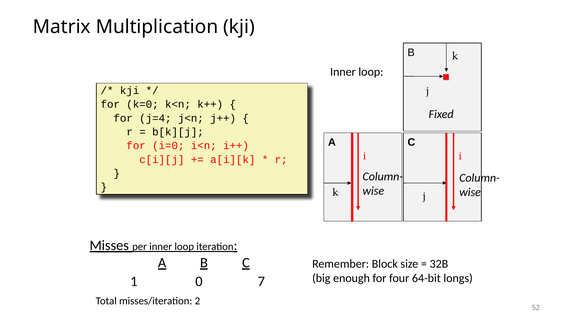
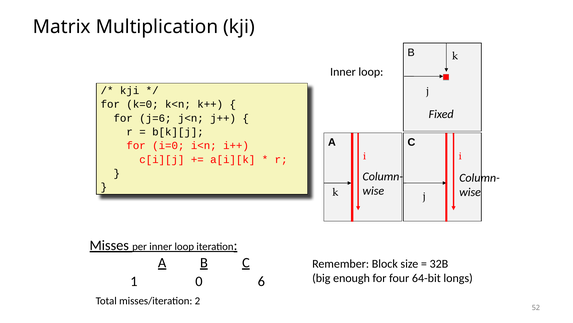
j=4: j=4 -> j=6 (155, 118)
7: 7 -> 6 (261, 281)
